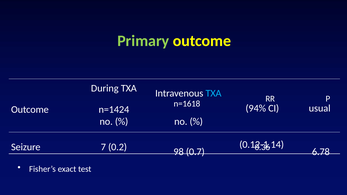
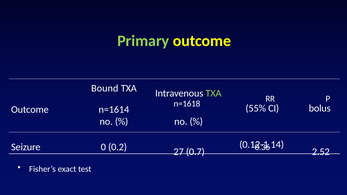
During: During -> Bound (105, 88)
TXA colour: light blue -> light green (213, 93)
94%: 94% -> 55% (256, 108)
usual: usual -> bolus (320, 108)
n=1424: n=1424 -> n=1614 (114, 110)
7: 7 -> 0 (103, 147)
98: 98 -> 27 (179, 152)
6.78: 6.78 -> 2.52 (321, 152)
